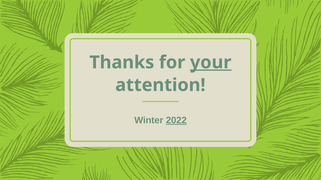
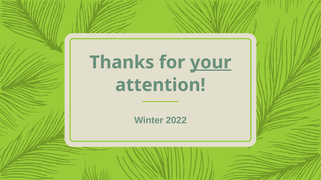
2022 underline: present -> none (176, 121)
